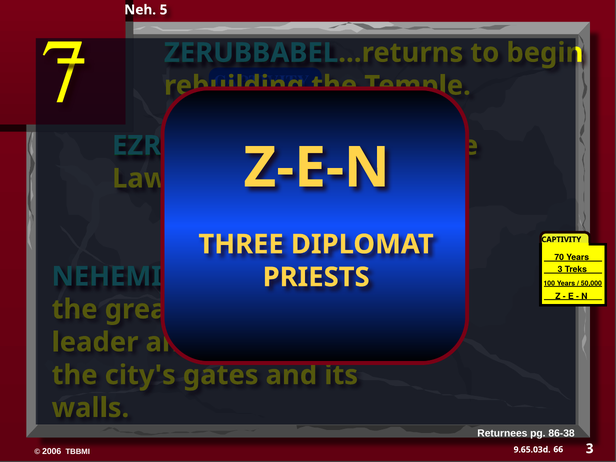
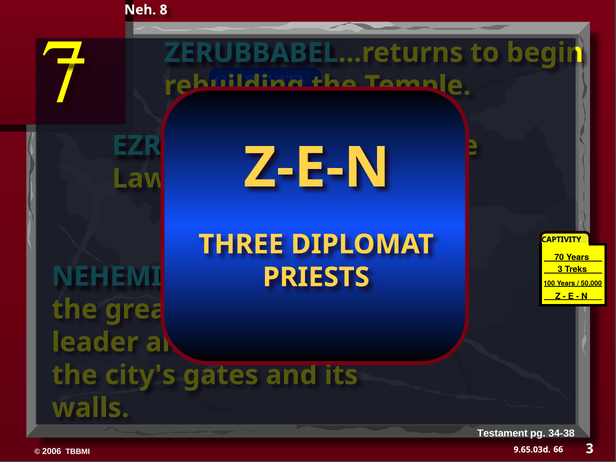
5: 5 -> 8 (164, 10)
Returnees: Returnees -> Testament (502, 433)
86-38: 86-38 -> 34-38 (562, 433)
